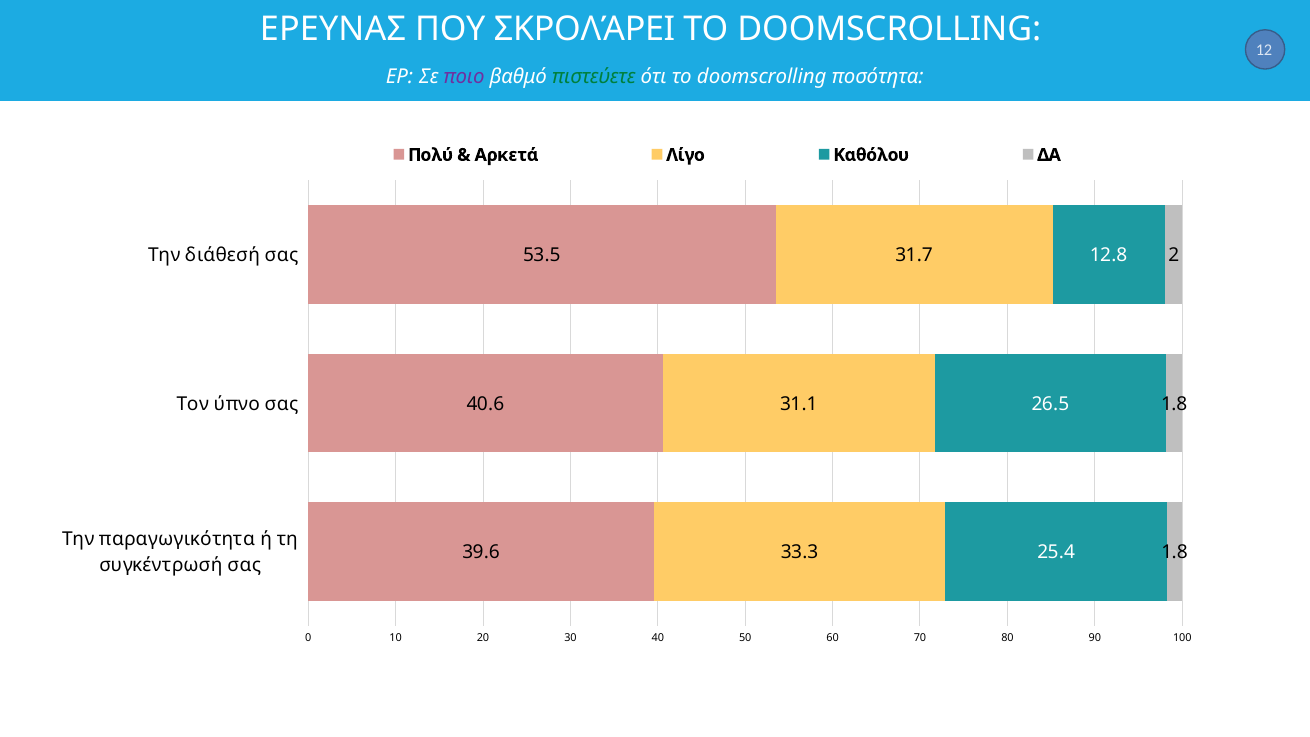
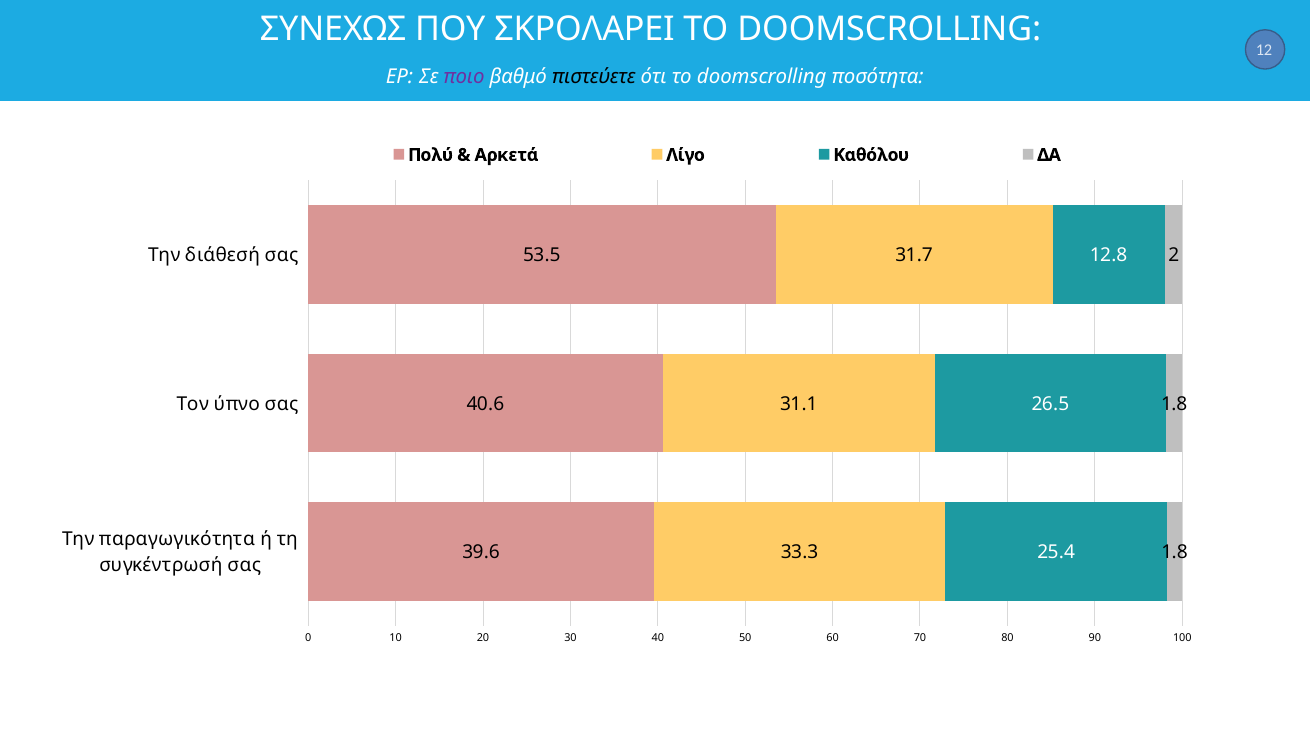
ΕΡΕΥΝΑΣ: ΕΡΕΥΝΑΣ -> ΣΥΝΕΧΩΣ (333, 29)
ΣΚΡΟΛΆΡΕΙ: ΣΚΡΟΛΆΡΕΙ -> ΣΚΡΟΛΑΡΕΙ (585, 29)
πιστεύετε colour: green -> black (594, 77)
